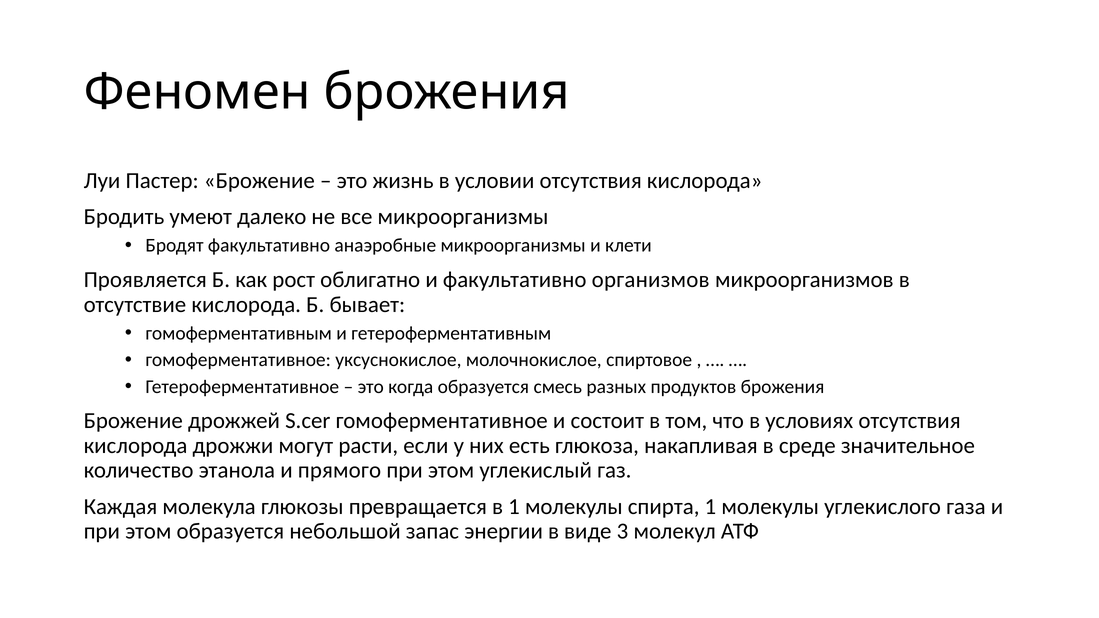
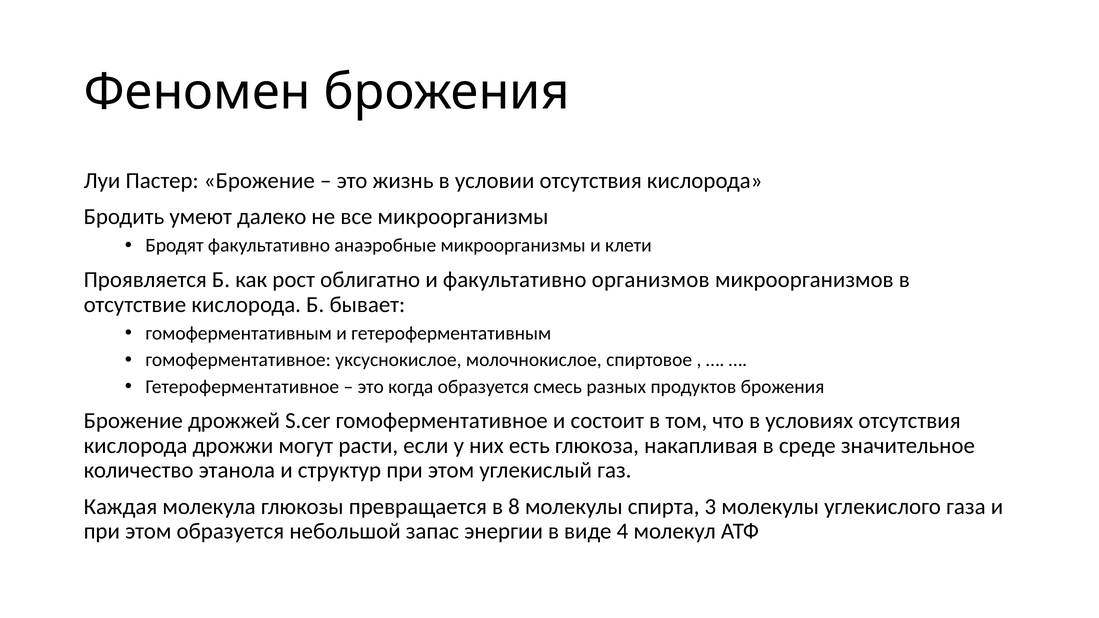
прямого: прямого -> структур (340, 470)
в 1: 1 -> 8 (514, 507)
спирта 1: 1 -> 3 (710, 507)
3: 3 -> 4 (622, 531)
